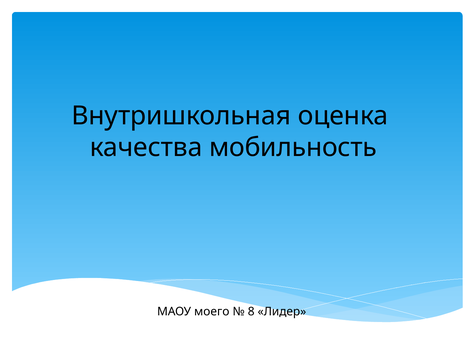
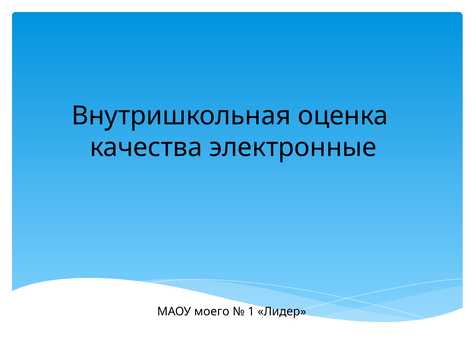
мобильность: мобильность -> электронные (293, 147)
8: 8 -> 1 (251, 311)
